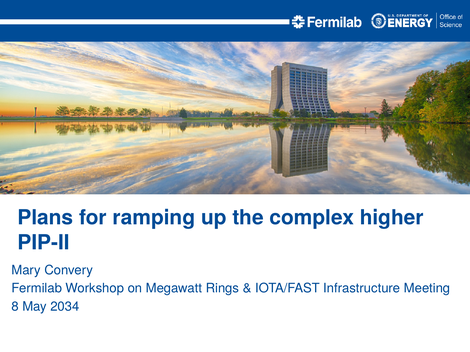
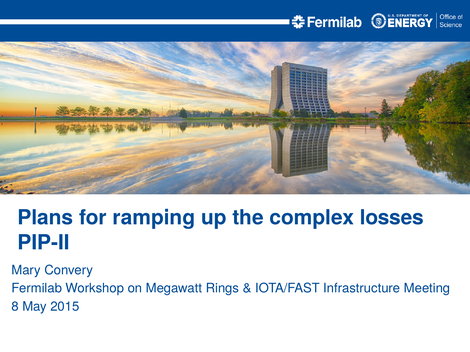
higher: higher -> losses (392, 218)
2034: 2034 -> 2015 (65, 307)
